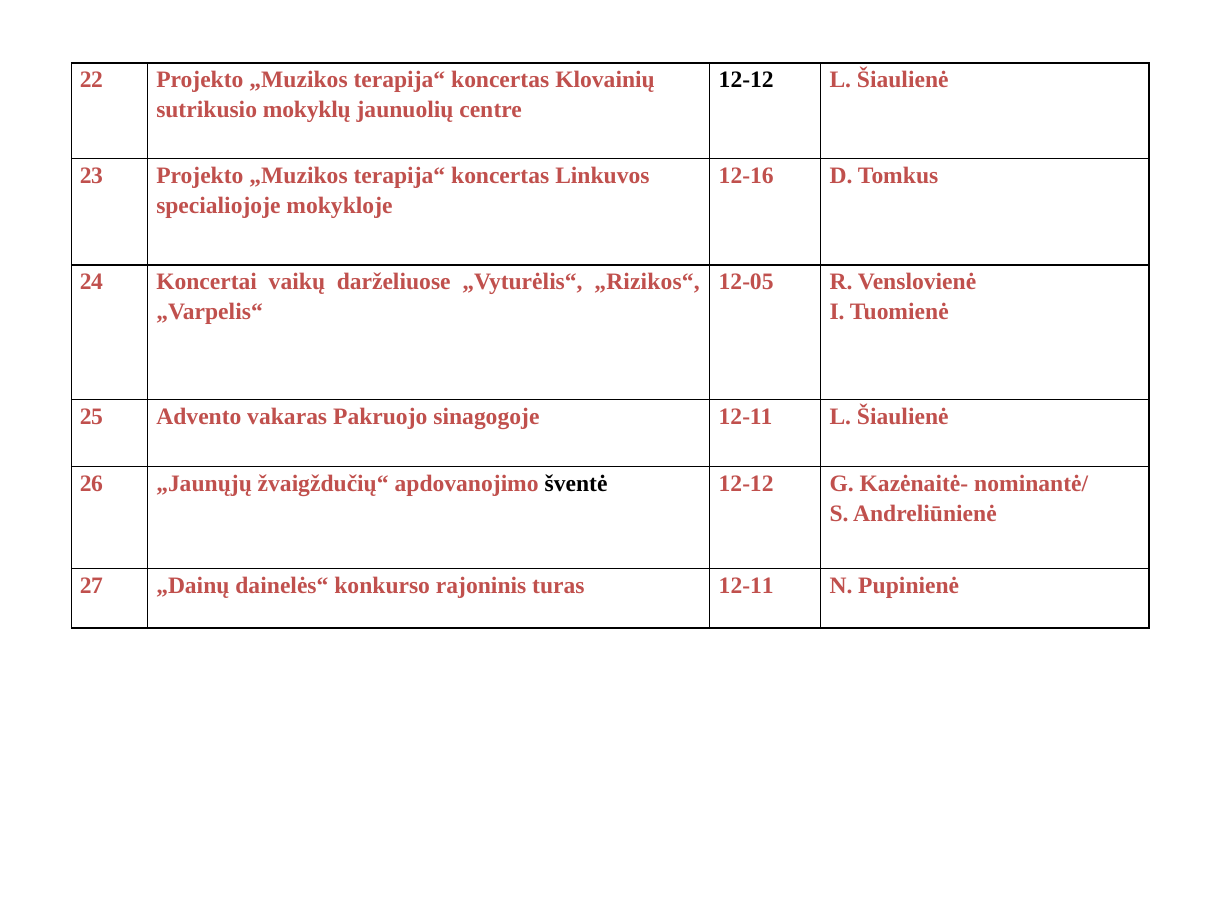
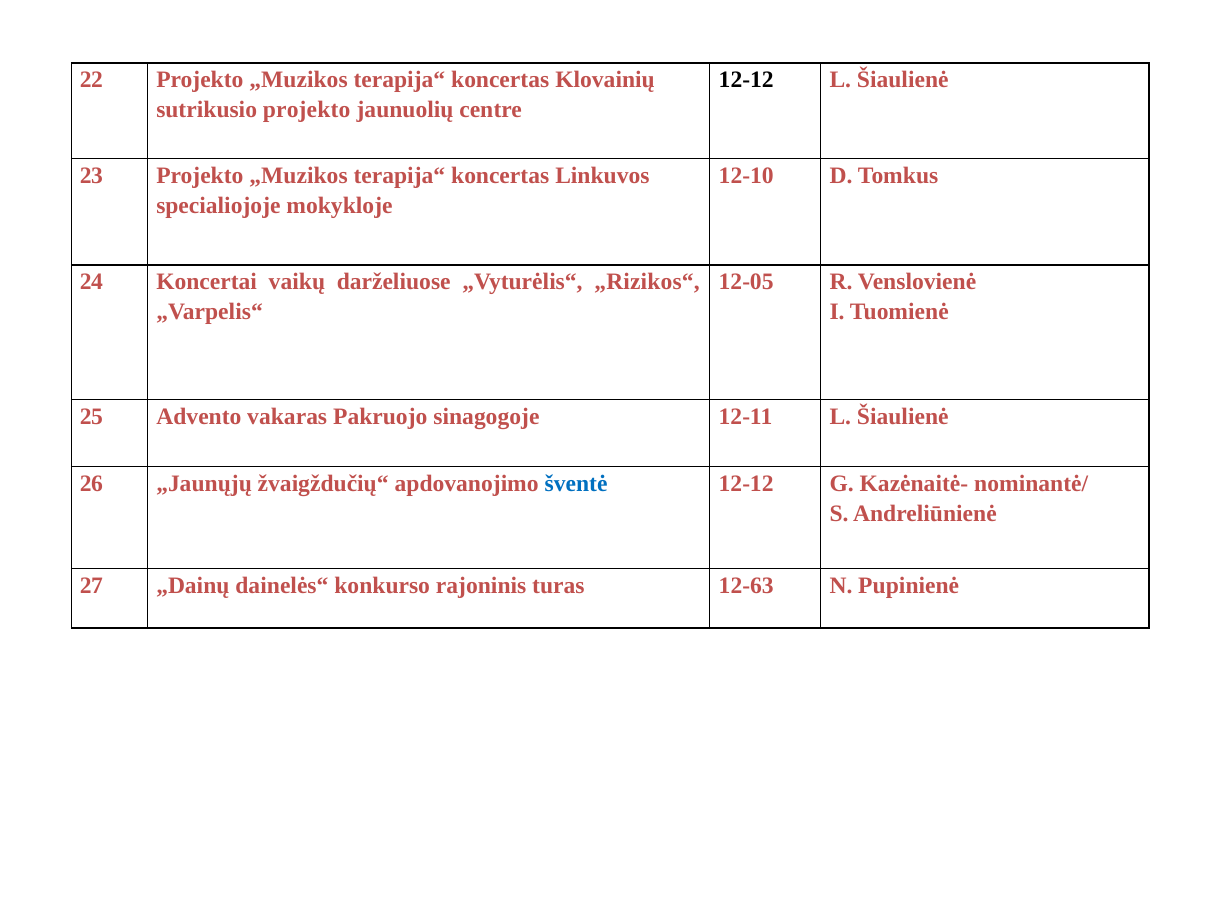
sutrikusio mokyklų: mokyklų -> projekto (307, 110)
12-16: 12-16 -> 12-10 (746, 176)
šventė colour: black -> blue (576, 484)
turas 12-11: 12-11 -> 12-63 (746, 586)
